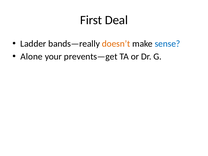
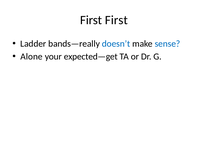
First Deal: Deal -> First (116, 20)
doesn’t colour: orange -> blue (116, 44)
prevents—get: prevents—get -> expected—get (91, 57)
